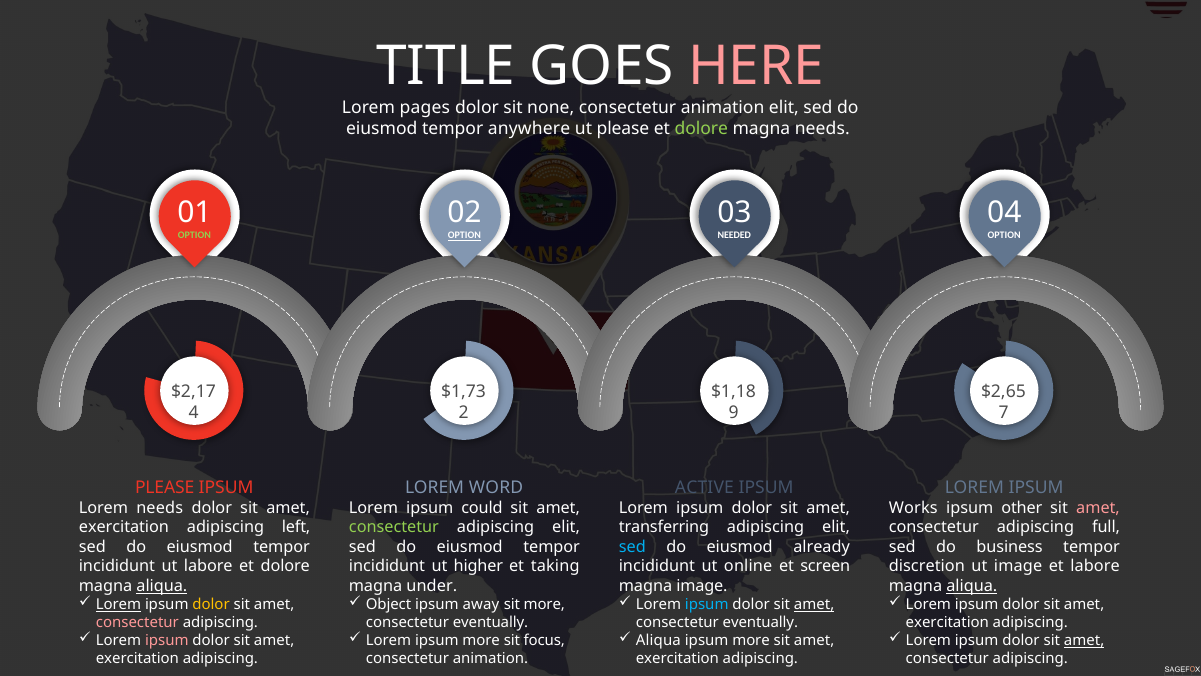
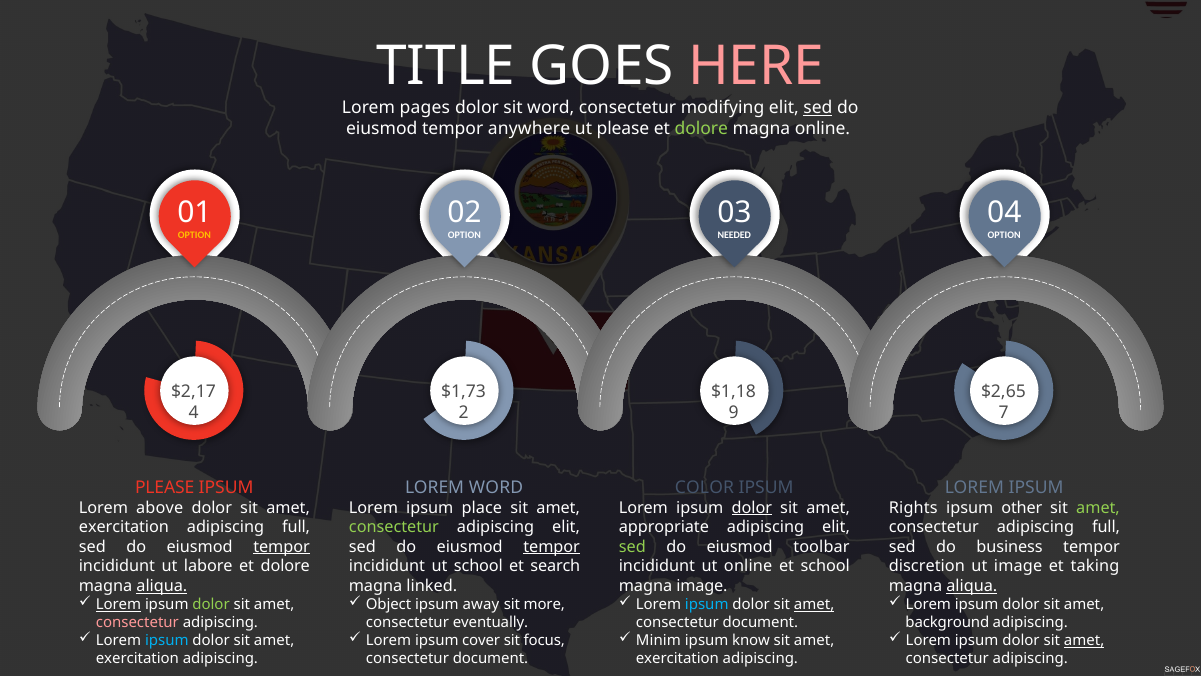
sit none: none -> word (551, 108)
animation: animation -> modifying (723, 108)
sed underline: none -> present (818, 108)
magna needs: needs -> online (822, 129)
OPTION colour: light green -> yellow (194, 235)
OPTION underline: present -> none (464, 235)
ACTIVE: ACTIVE -> COLOR (704, 487)
Lorem needs: needs -> above (160, 507)
could: could -> place (482, 507)
dolor underline: none -> present (752, 507)
Works: Works -> Rights (913, 507)
amet colour: pink -> light green (1098, 507)
left: left -> full (296, 527)
transferring: transferring -> appropriate (664, 527)
tempor underline: none -> present (282, 547)
tempor underline: none -> present (552, 547)
sed colour: light blue -> light green (632, 547)
already: already -> toolbar (821, 547)
ut higher: higher -> school (478, 566)
taking: taking -> search (555, 566)
et screen: screen -> school (825, 566)
et labore: labore -> taking (1095, 566)
under: under -> linked (432, 586)
dolor colour: yellow -> light green (211, 604)
eventually: eventually -> document (760, 622)
exercitation: exercitation -> background (947, 622)
ipsum colour: pink -> light blue (167, 640)
Lorem ipsum more: more -> cover (481, 640)
Aliqua: Aliqua -> Minim (658, 640)
more: more -> know (751, 640)
animation: animation -> document (490, 658)
